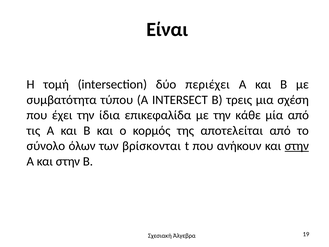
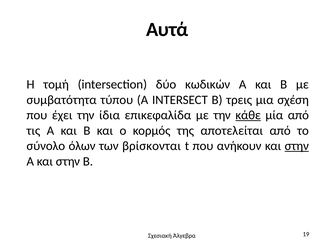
Είναι: Είναι -> Αυτά (167, 30)
περιέχει: περιέχει -> κωδικών (208, 84)
κάθε underline: none -> present (248, 115)
